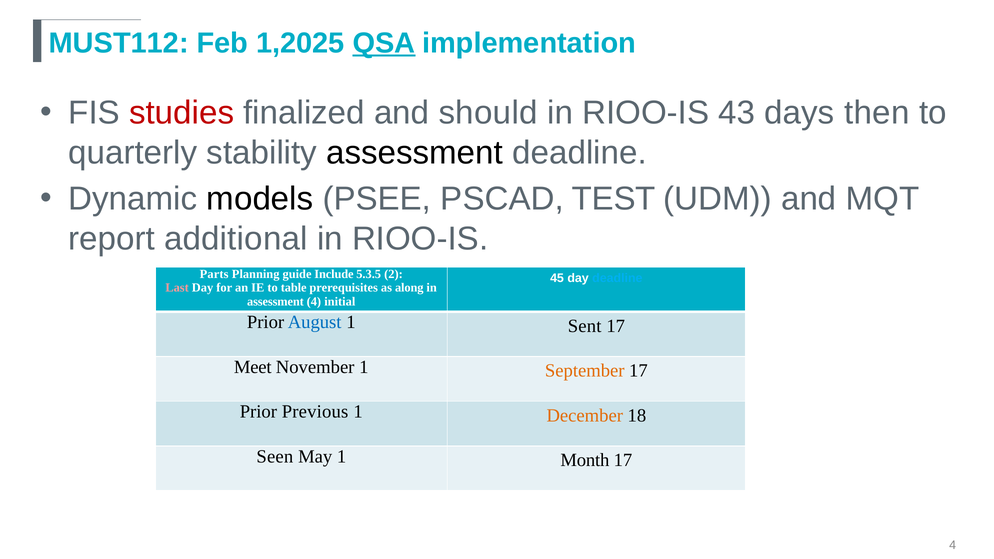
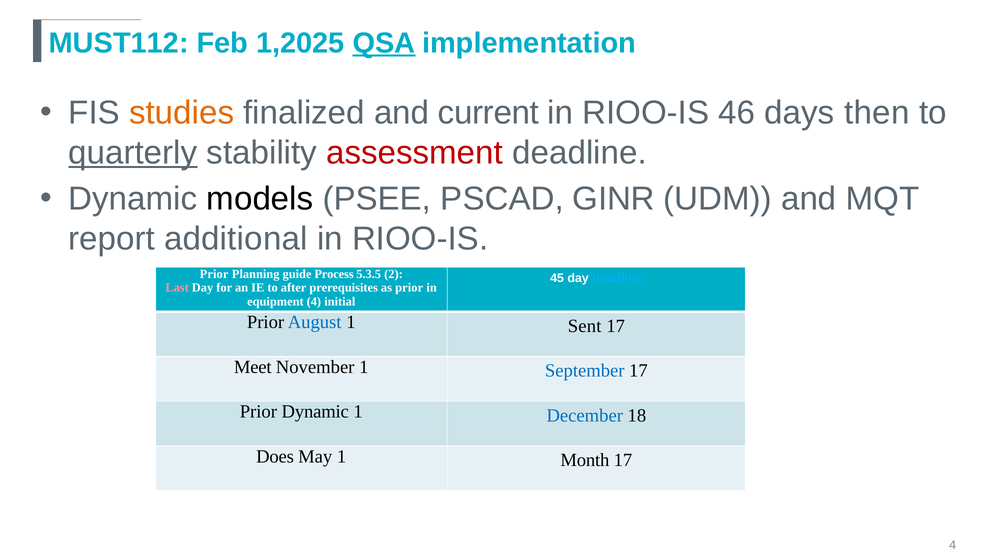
studies colour: red -> orange (182, 113)
should: should -> current (488, 113)
43: 43 -> 46 (737, 113)
quarterly underline: none -> present (133, 153)
assessment colour: black -> red (415, 153)
TEST: TEST -> GINR (614, 199)
Parts: Parts -> Prior (214, 274)
Include: Include -> Process (334, 274)
table: table -> after (294, 288)
as along: along -> prior (409, 288)
assessment: assessment -> equipment (275, 302)
September colour: orange -> blue (585, 371)
Prior Previous: Previous -> Dynamic (315, 412)
December colour: orange -> blue (585, 416)
Seen: Seen -> Does (275, 457)
